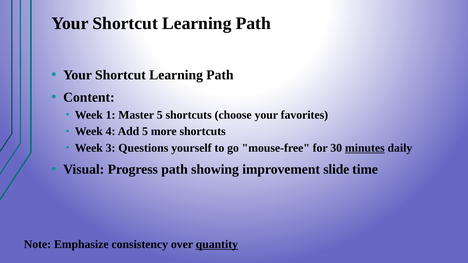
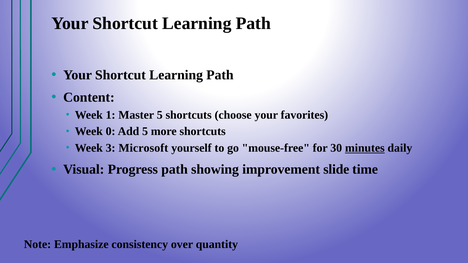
4: 4 -> 0 (111, 132)
Questions: Questions -> Microsoft (143, 148)
quantity underline: present -> none (217, 245)
